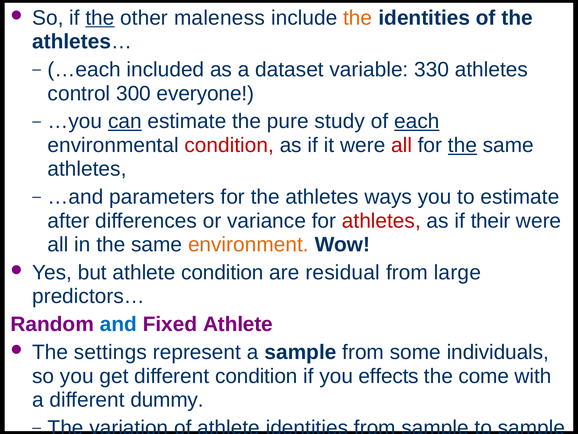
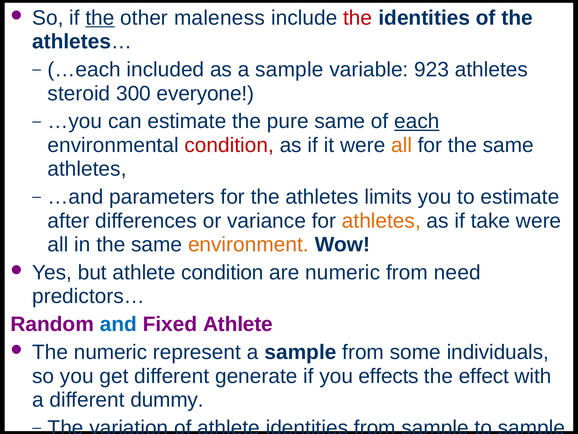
the colour: orange -> red (358, 18)
as a dataset: dataset -> sample (289, 70)
330: 330 -> 923 (432, 70)
control: control -> steroid (79, 93)
can underline: present -> none (125, 121)
pure study: study -> same (340, 121)
all colour: red -> orange (402, 145)
the underline: present -> none (462, 145)
ways: ways -> limits (388, 197)
athletes colour: red -> orange (381, 221)
their: their -> take (490, 221)
are residual: residual -> numeric (343, 272)
large: large -> need (457, 272)
The settings: settings -> numeric (111, 352)
different condition: condition -> generate (256, 376)
the come: come -> effect (484, 376)
